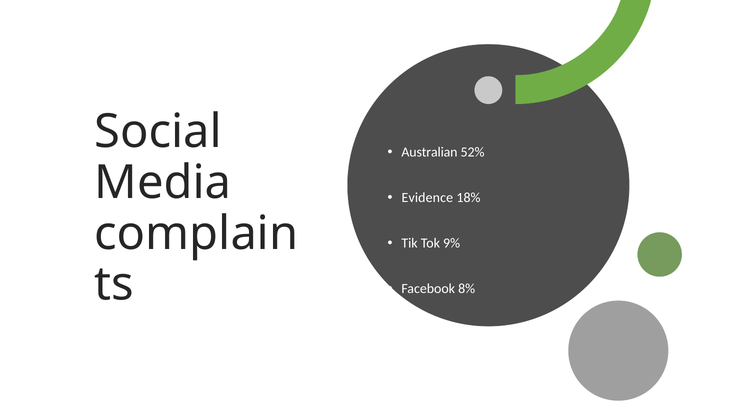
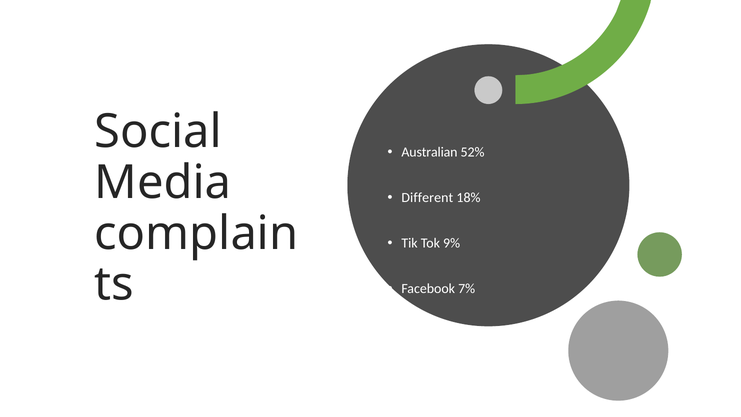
Evidence: Evidence -> Different (427, 198)
8%: 8% -> 7% (467, 289)
